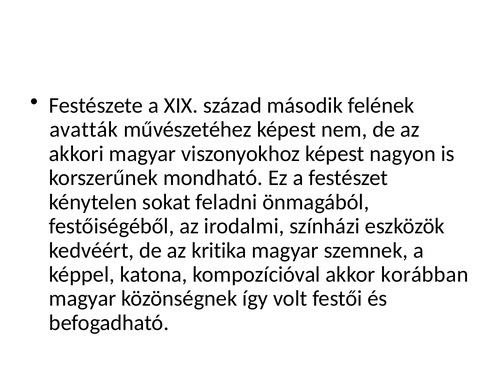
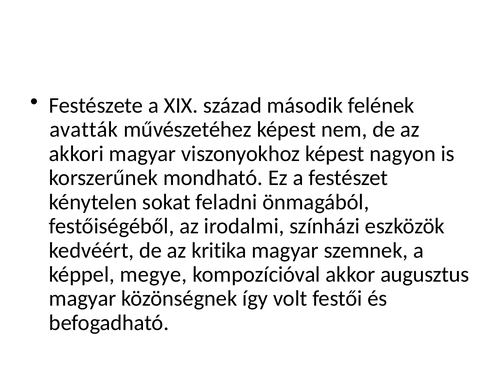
katona: katona -> megye (153, 274)
korábban: korábban -> augusztus (425, 274)
